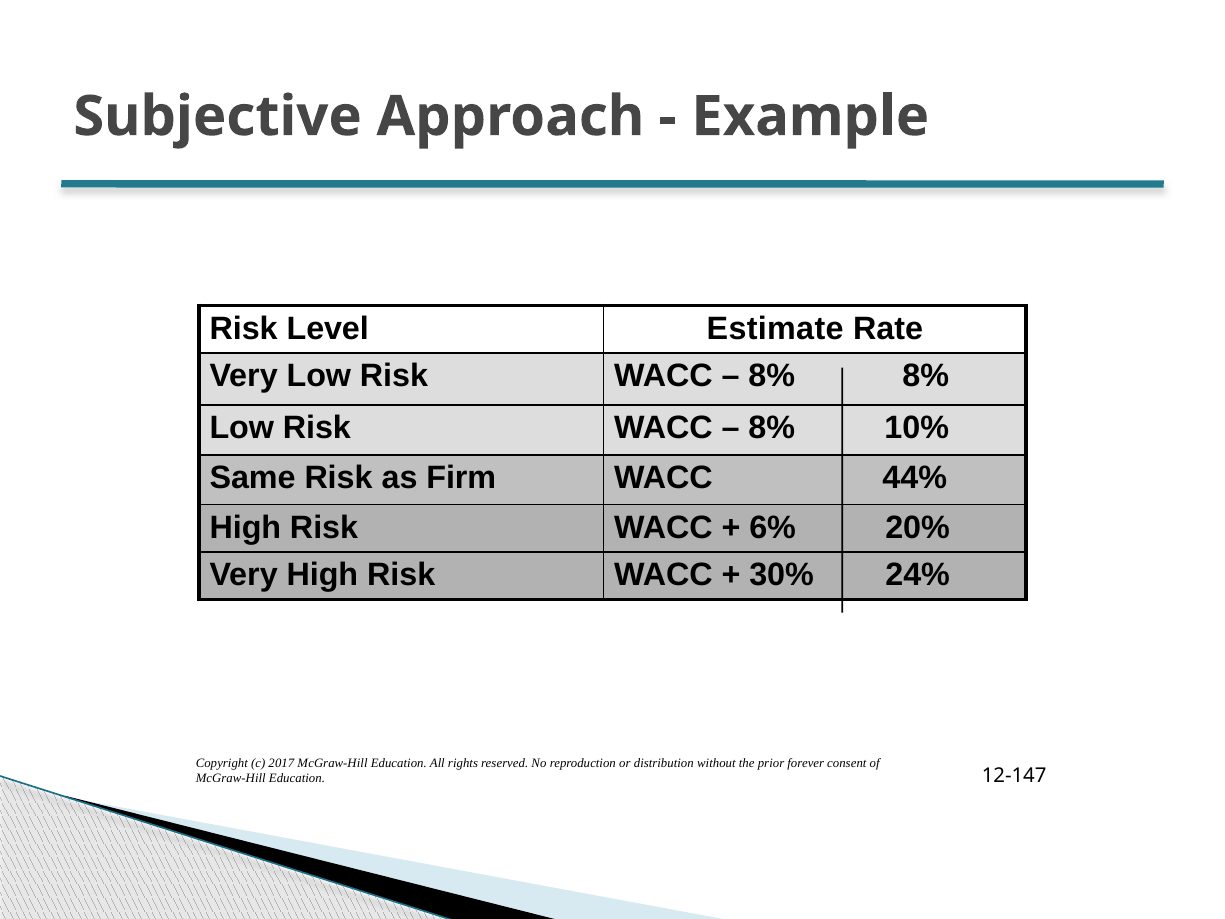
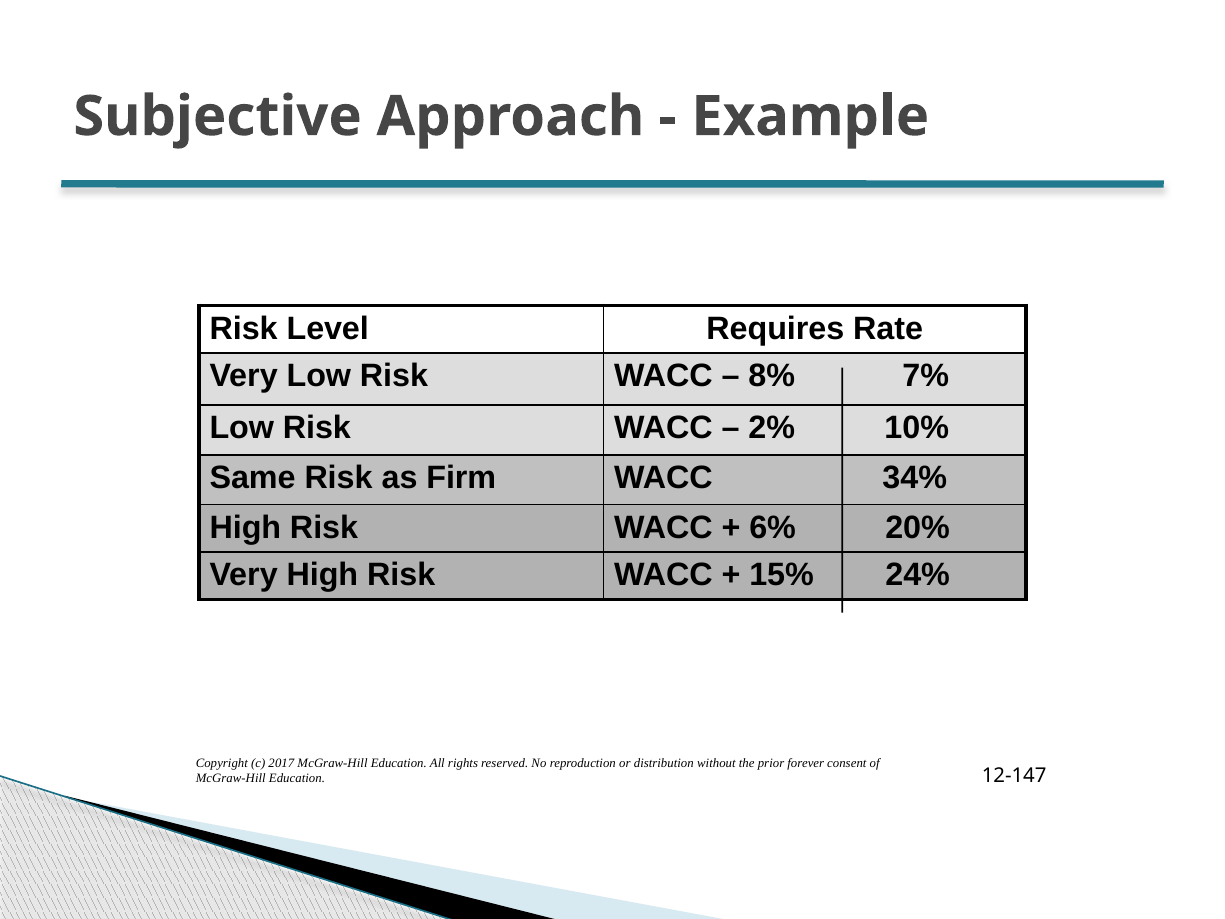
Estimate: Estimate -> Requires (775, 328)
8% 8%: 8% -> 7% (926, 376)
8%: 8% -> 2% (772, 428)
44%: 44% -> 34% (915, 478)
30%: 30% -> 15% (782, 575)
